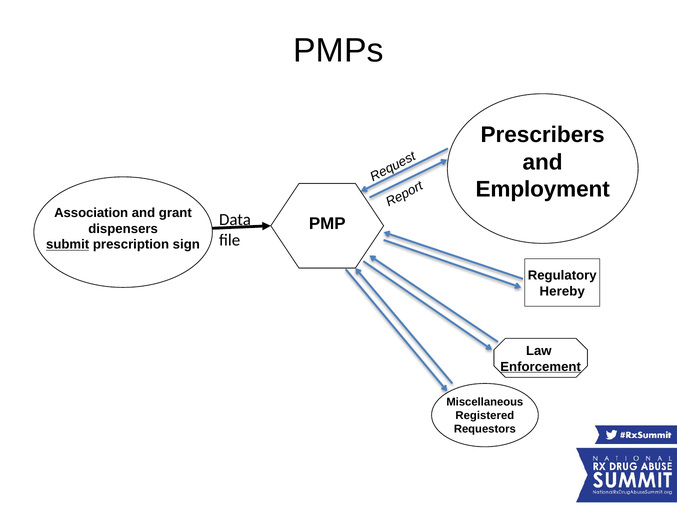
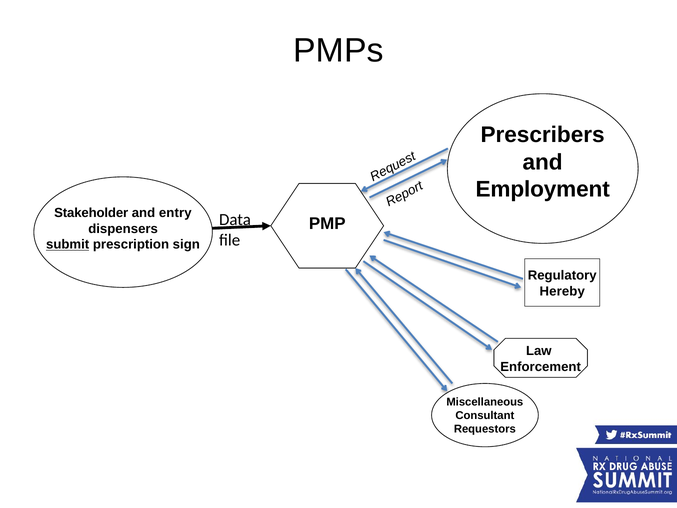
Association: Association -> Stakeholder (91, 213)
grant: grant -> entry (175, 213)
Enforcement underline: present -> none (541, 366)
Registered: Registered -> Consultant (485, 415)
